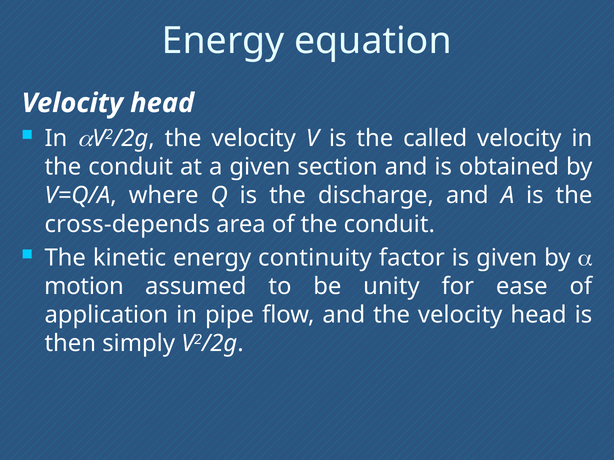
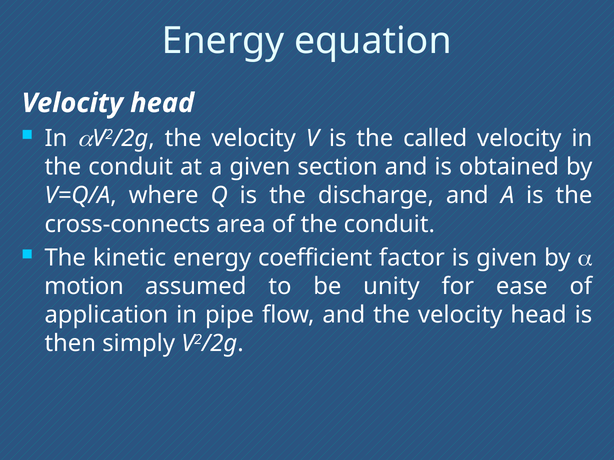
cross-depends: cross-depends -> cross-connects (127, 224)
continuity: continuity -> coefficient (315, 258)
